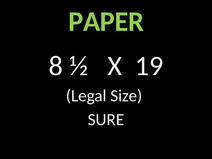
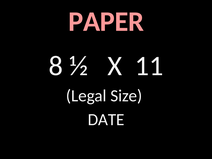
PAPER colour: light green -> pink (106, 22)
19: 19 -> 11 (149, 66)
SURE: SURE -> DATE (106, 120)
